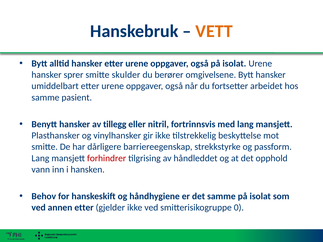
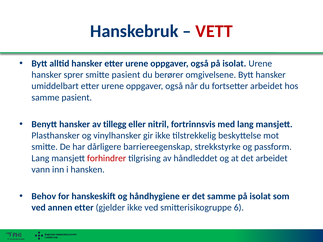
VETT colour: orange -> red (214, 31)
smitte skulder: skulder -> pasient (126, 75)
det opphold: opphold -> arbeidet (272, 158)
0: 0 -> 6 (239, 208)
